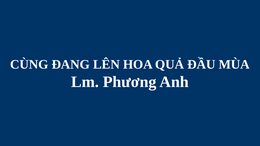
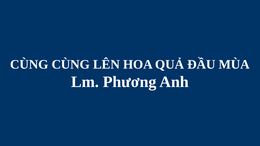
CÙNG ĐANG: ĐANG -> CÙNG (71, 64)
